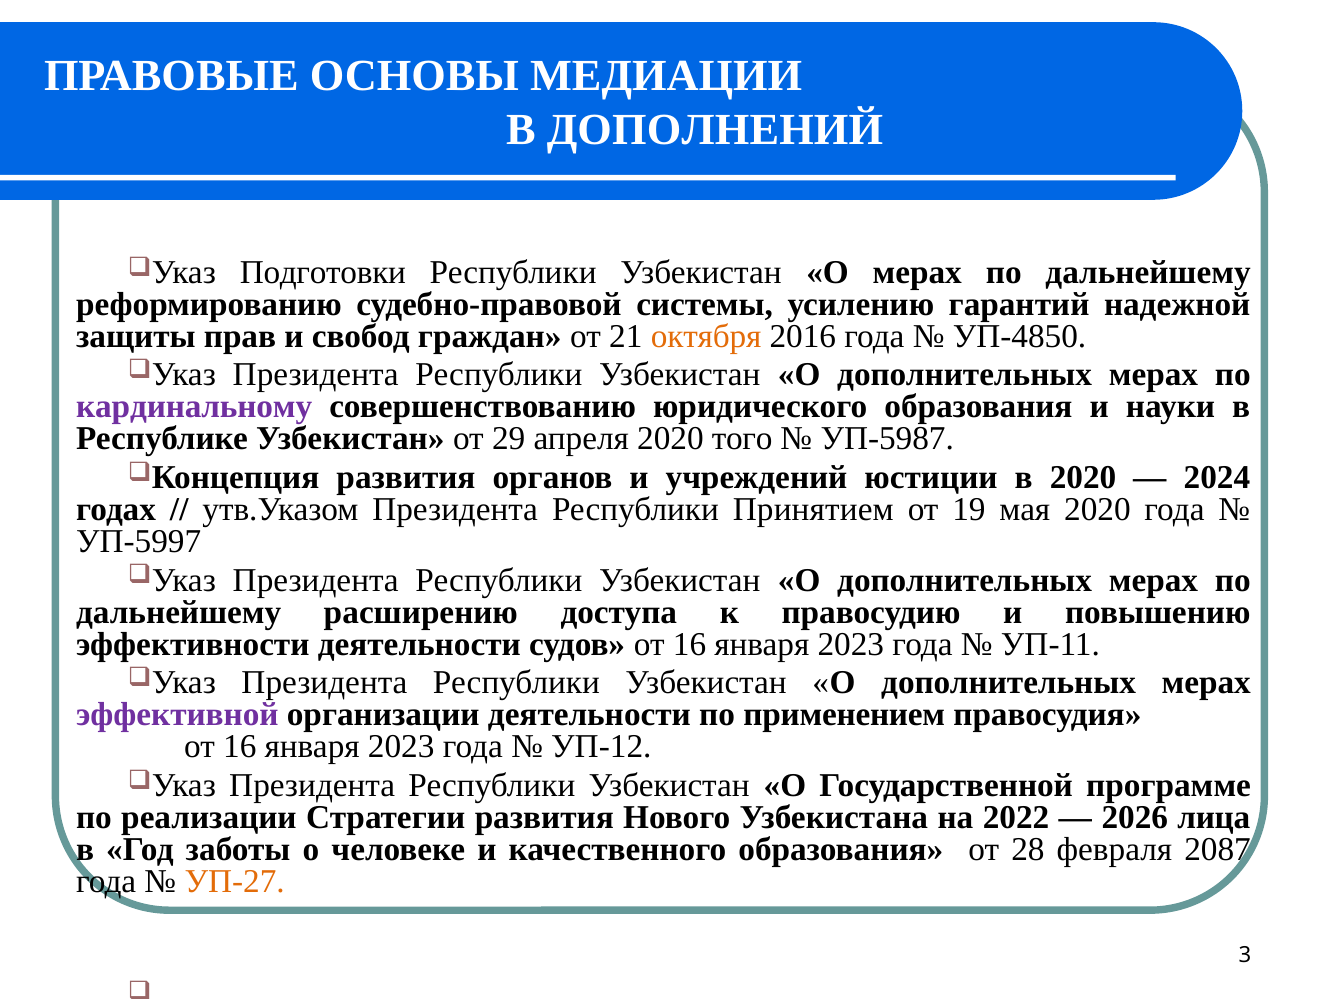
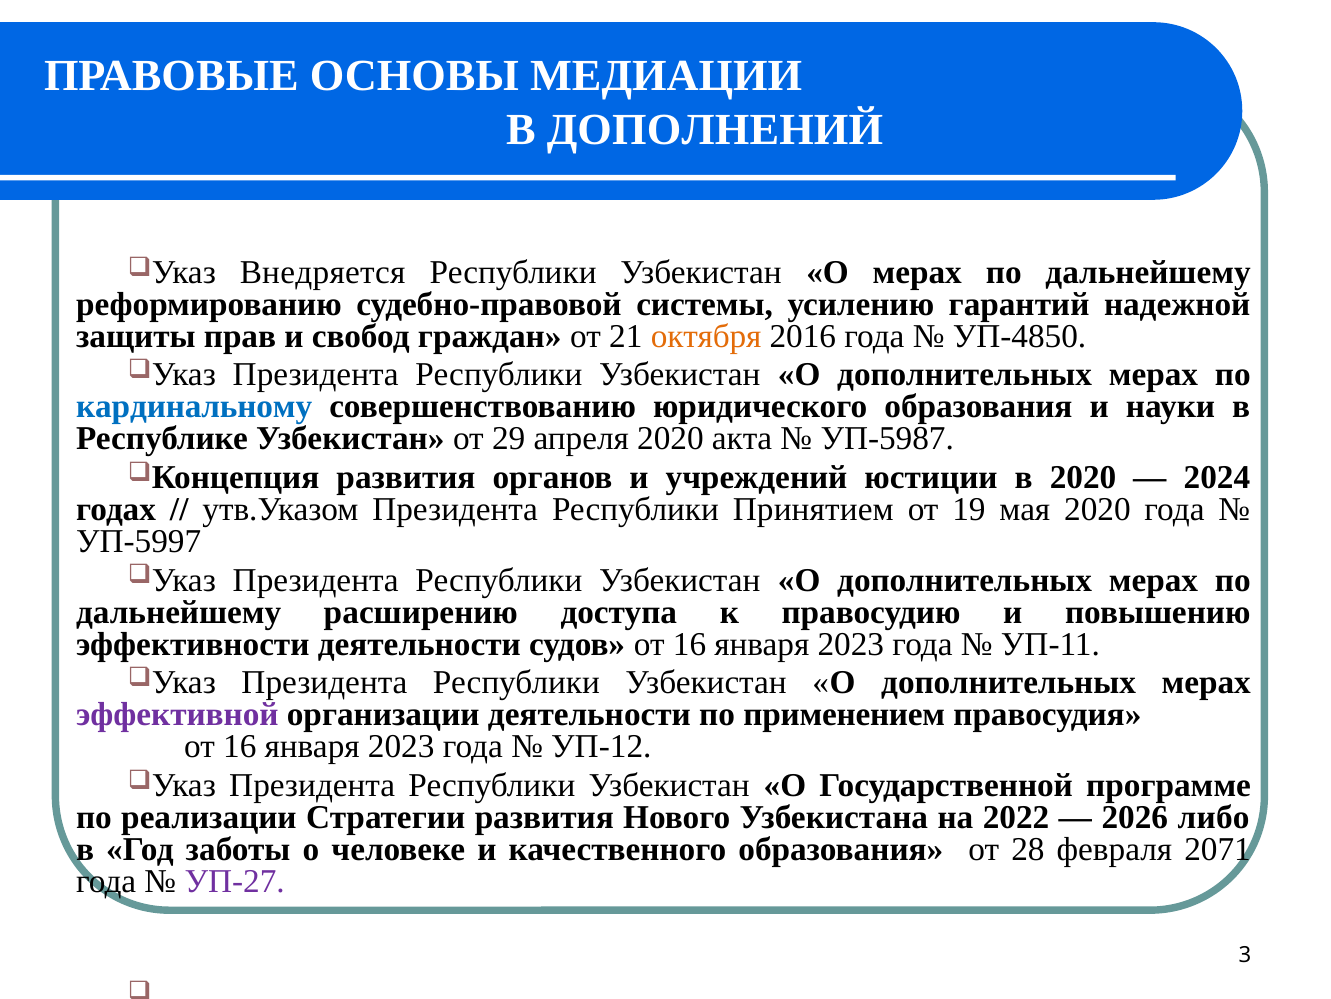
Подготовки: Подготовки -> Внедряется (323, 272)
кардинальному colour: purple -> blue (194, 407)
того: того -> акта (742, 439)
лица: лица -> либо (1214, 817)
2087: 2087 -> 2071 (1218, 849)
УП-27 colour: orange -> purple (235, 881)
